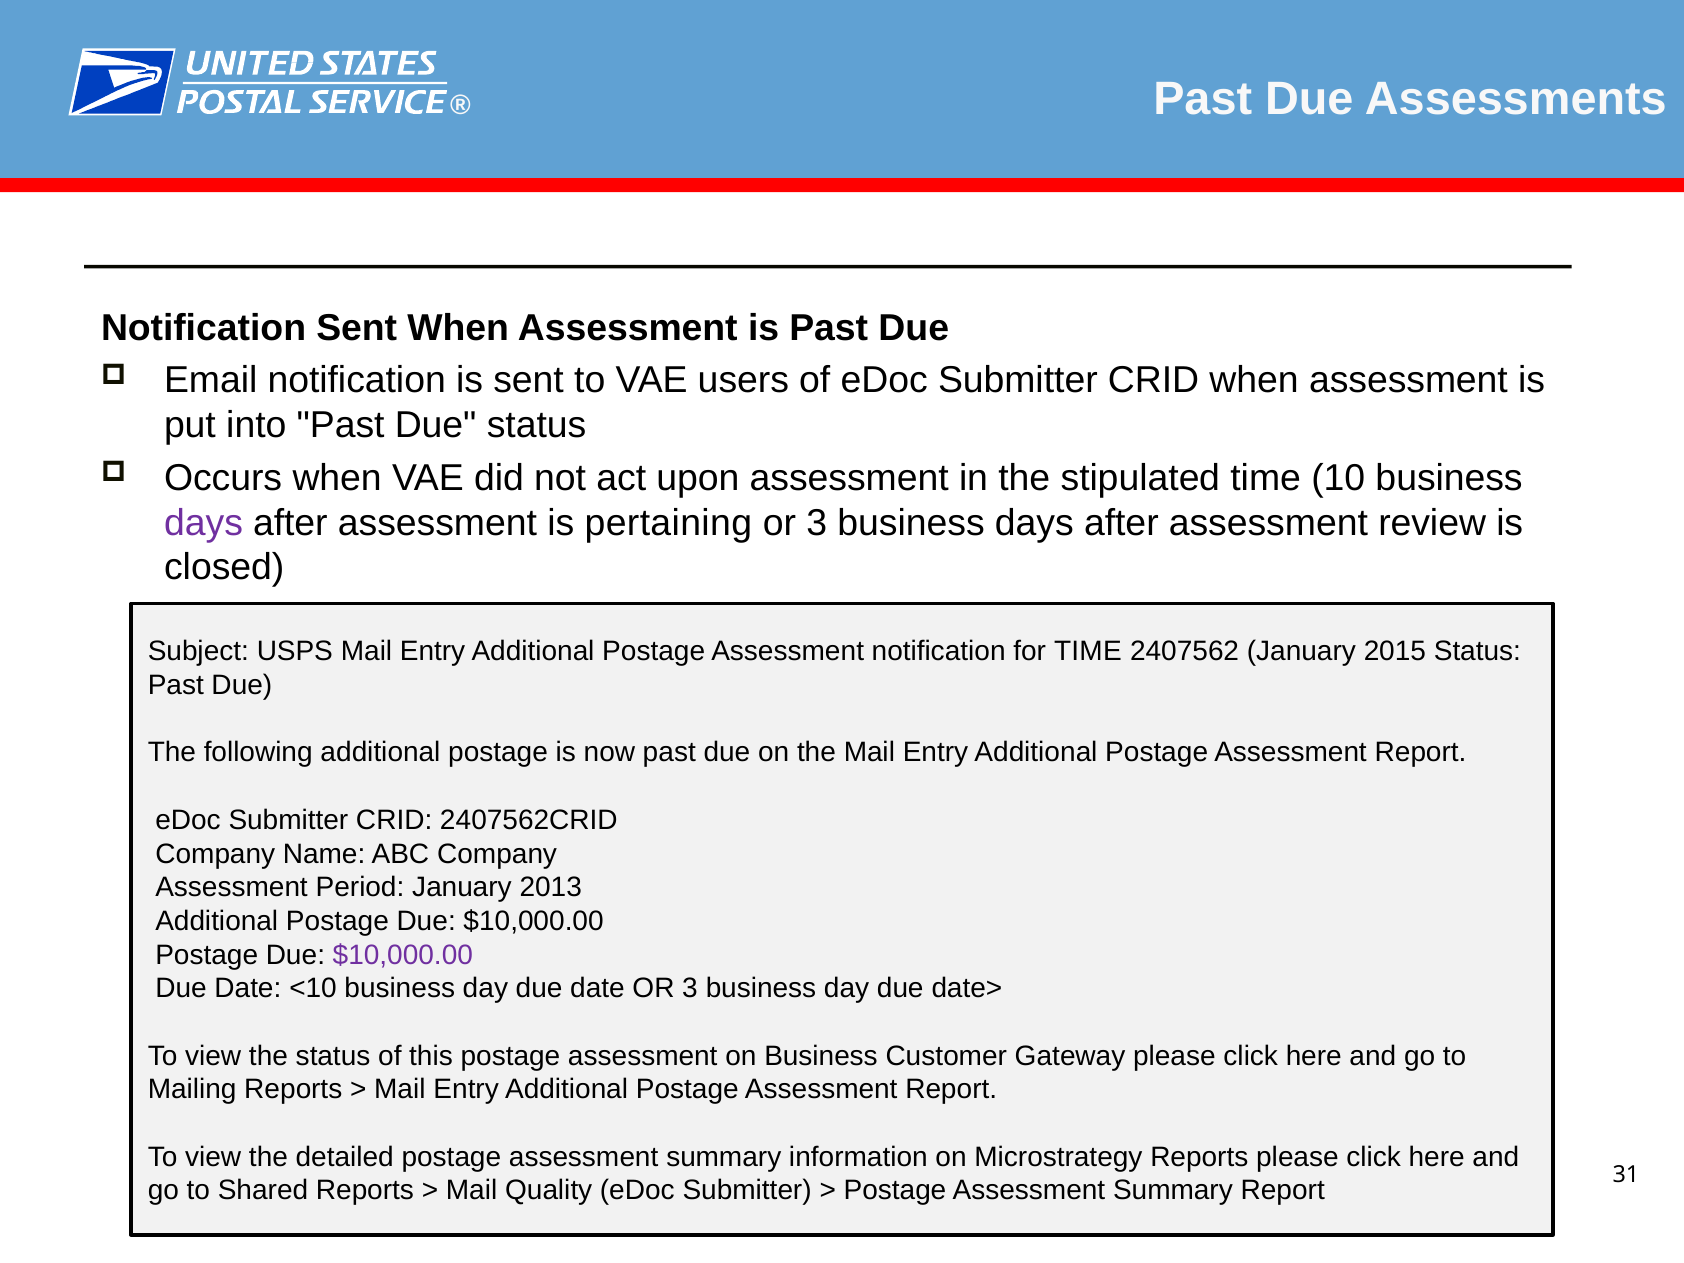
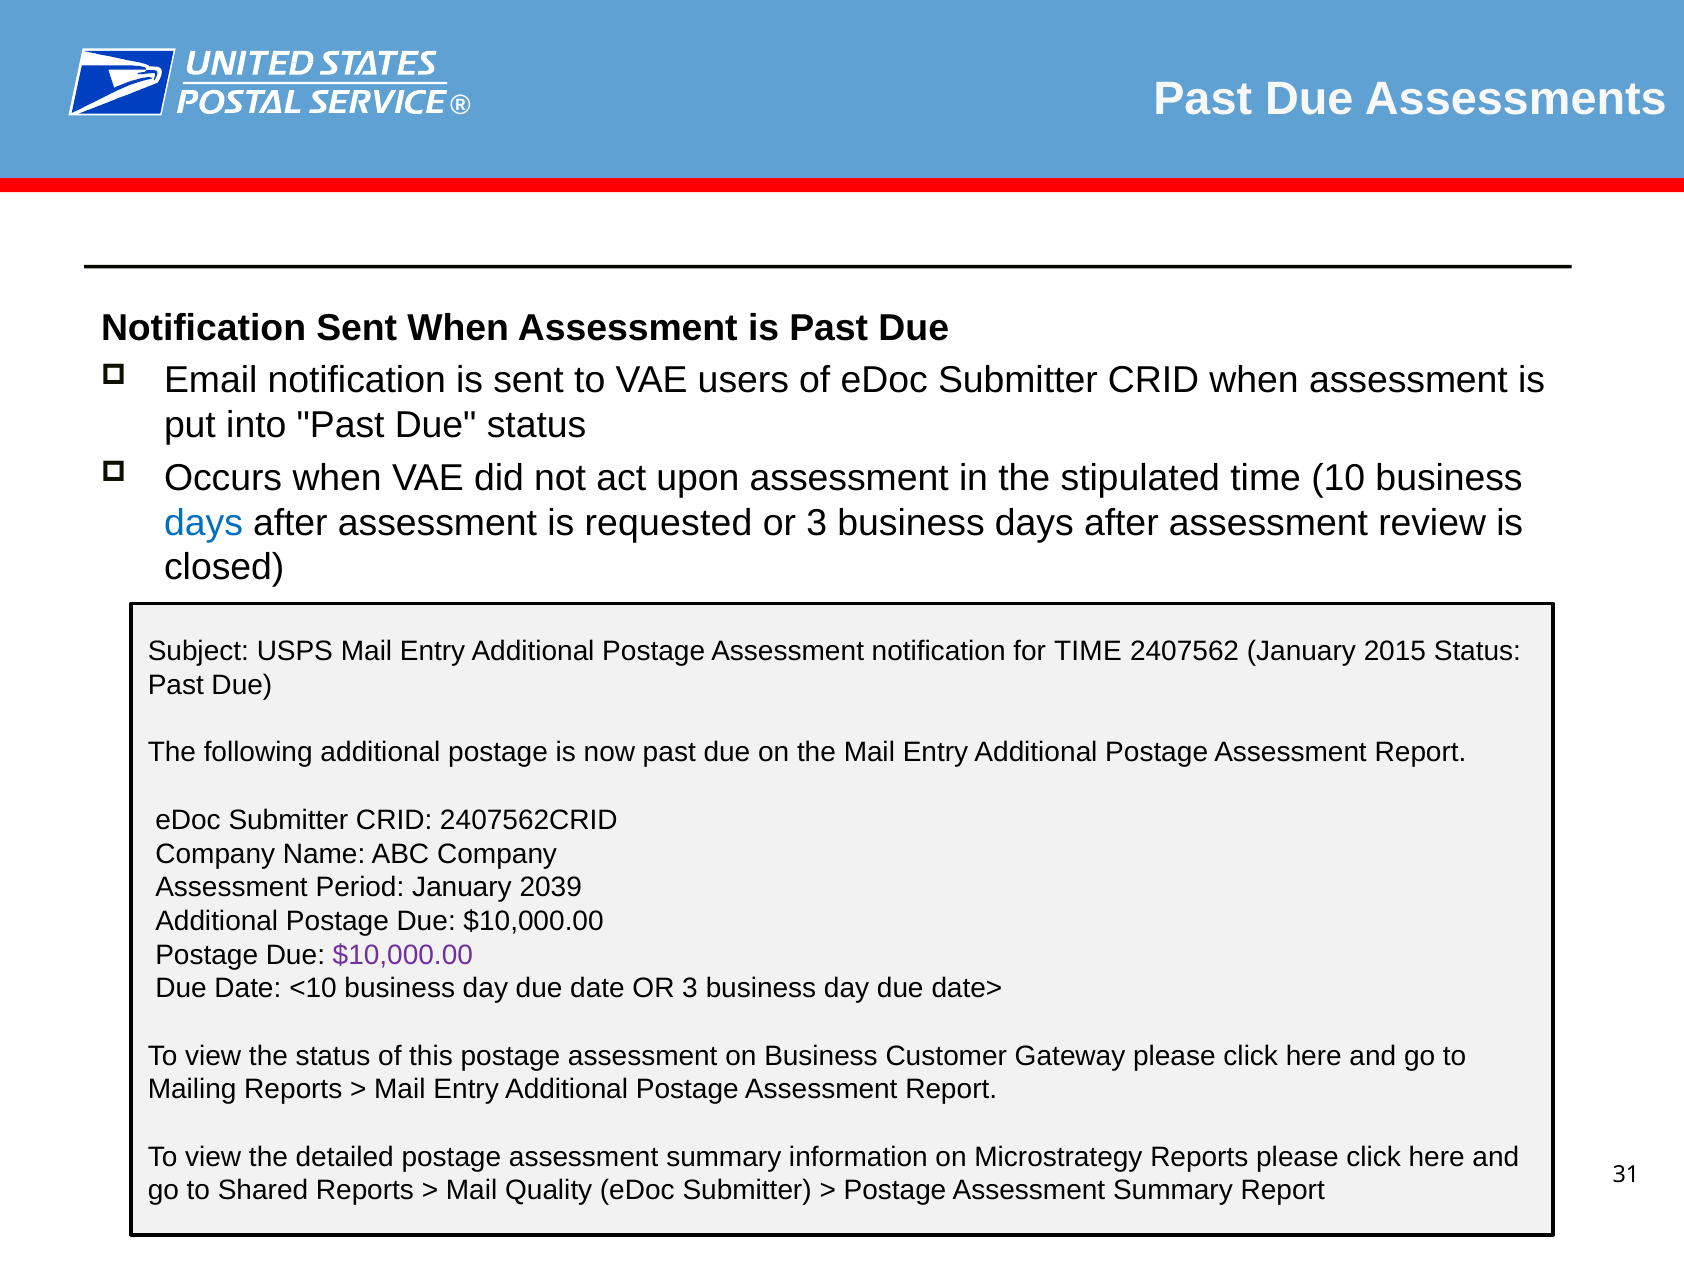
days colour: purple -> blue (204, 523)
pertaining: pertaining -> requested (668, 523)
2013: 2013 -> 2039 (551, 887)
